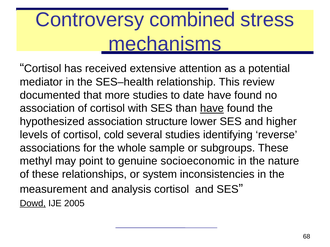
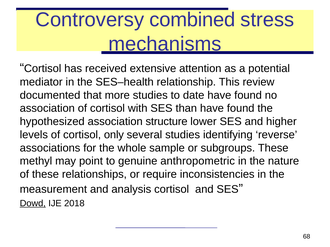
have underline: present -> none (212, 109)
cold: cold -> only (114, 135)
socioeconomic: socioeconomic -> anthropometric (198, 161)
system: system -> require (160, 175)
2005: 2005 -> 2018 (74, 204)
